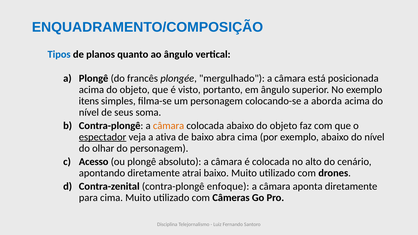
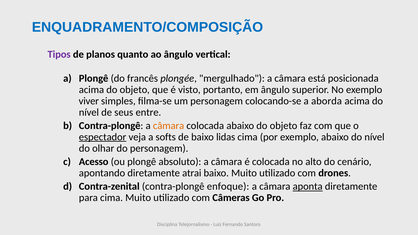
Tipos colour: blue -> purple (59, 54)
itens: itens -> viver (89, 101)
soma: soma -> entre (148, 112)
ativa: ativa -> softs (166, 137)
abra: abra -> lidas (226, 137)
aponta underline: none -> present (308, 186)
